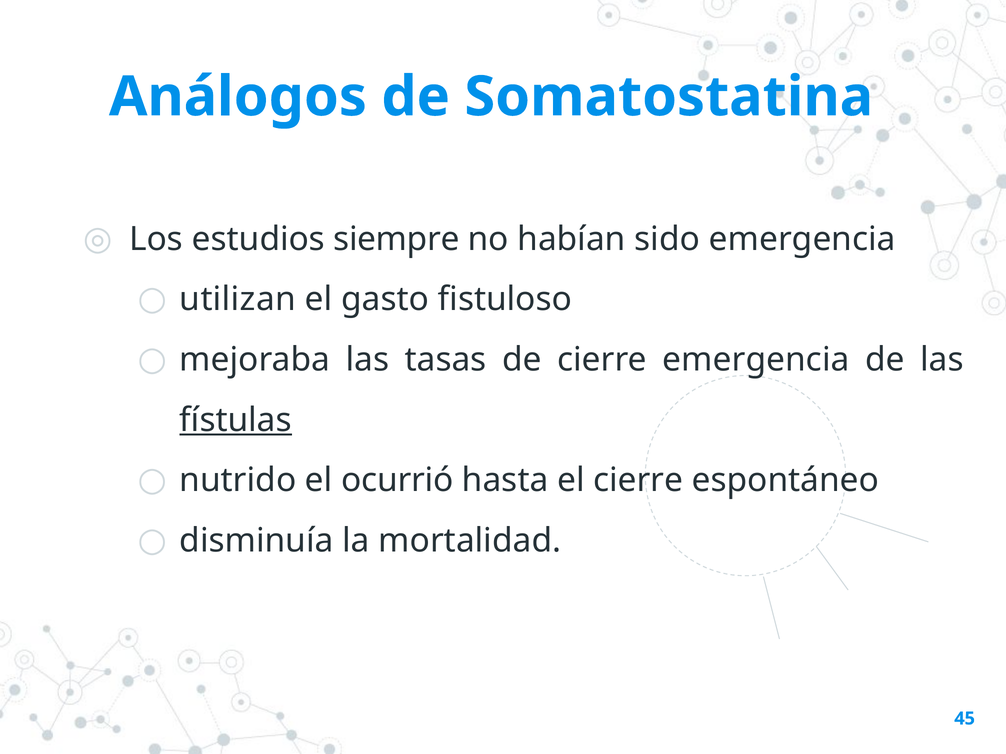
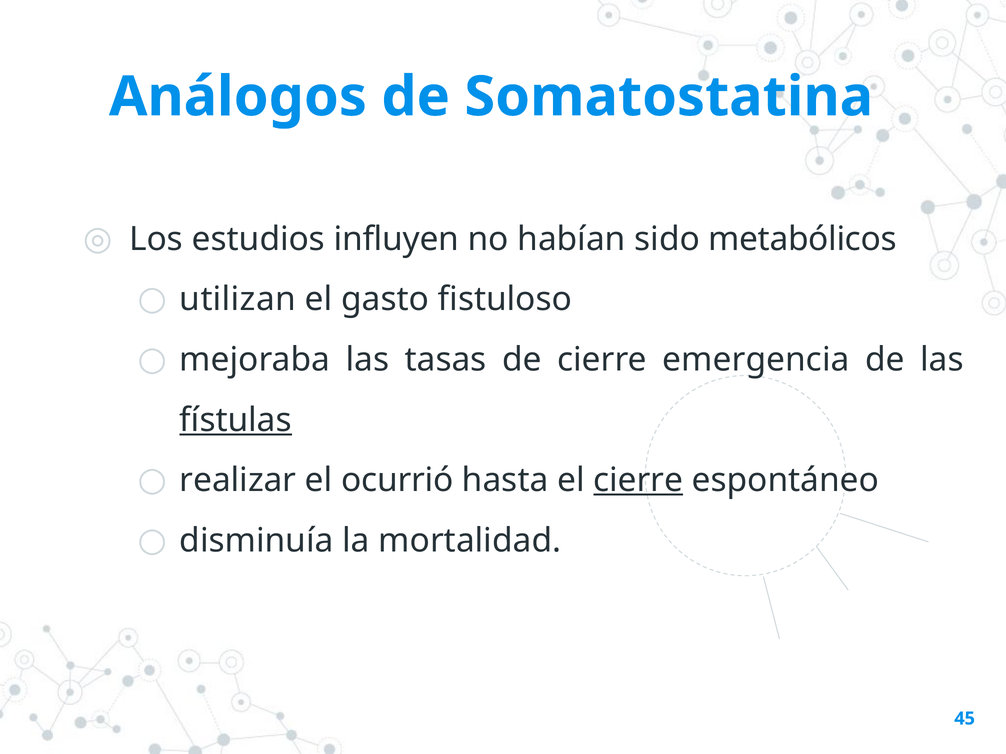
siempre: siempre -> influyen (396, 239)
sido emergencia: emergencia -> metabólicos (802, 239)
nutrido: nutrido -> realizar (238, 481)
cierre underline: none -> present (638, 481)
